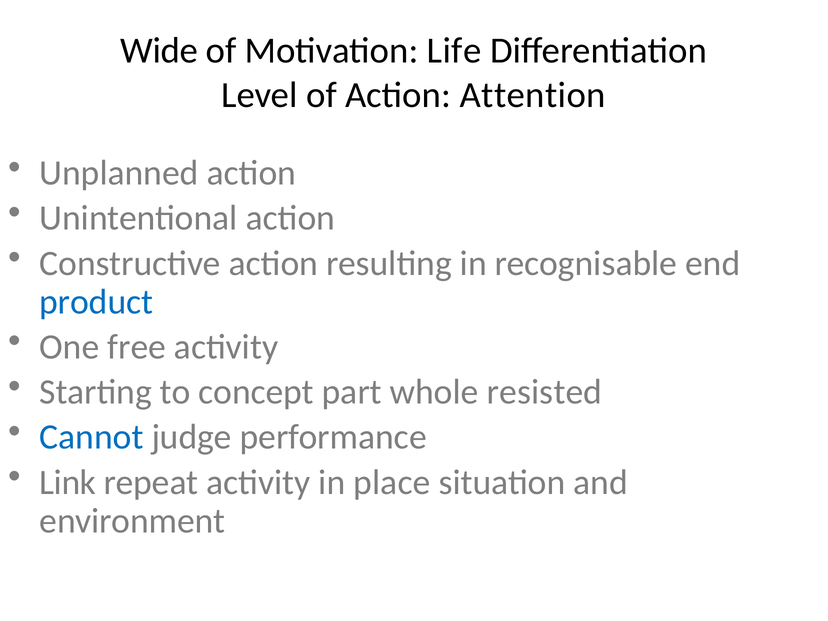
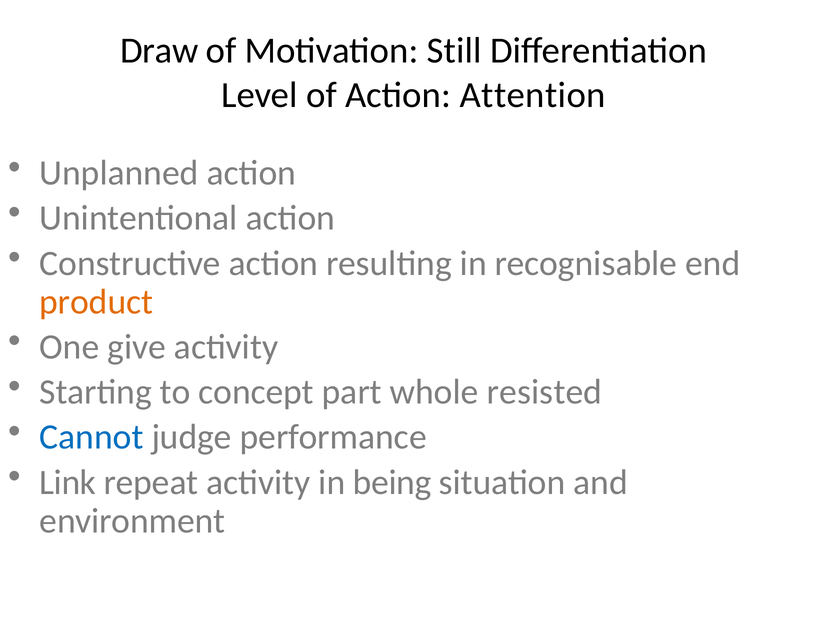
Wide: Wide -> Draw (159, 51)
Life: Life -> Still (454, 51)
product colour: blue -> orange (96, 302)
free: free -> give (137, 347)
place: place -> being (392, 482)
